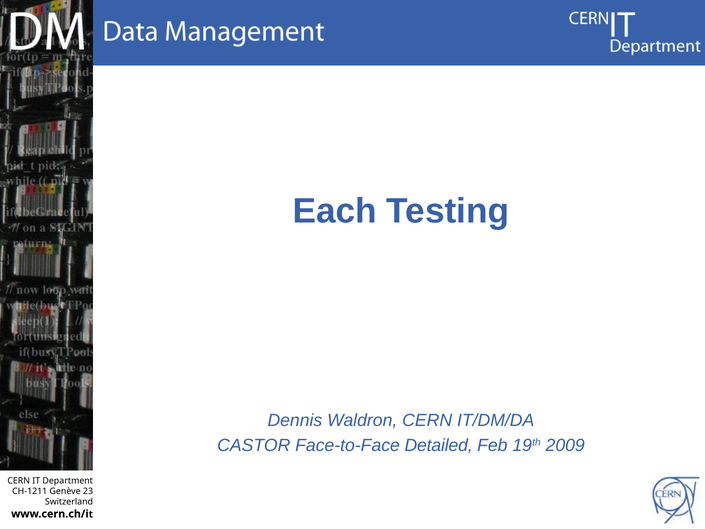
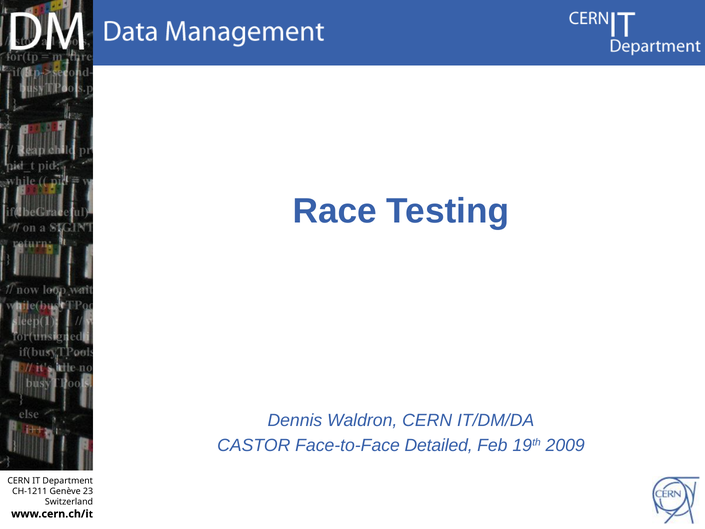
Each: Each -> Race (335, 211)
